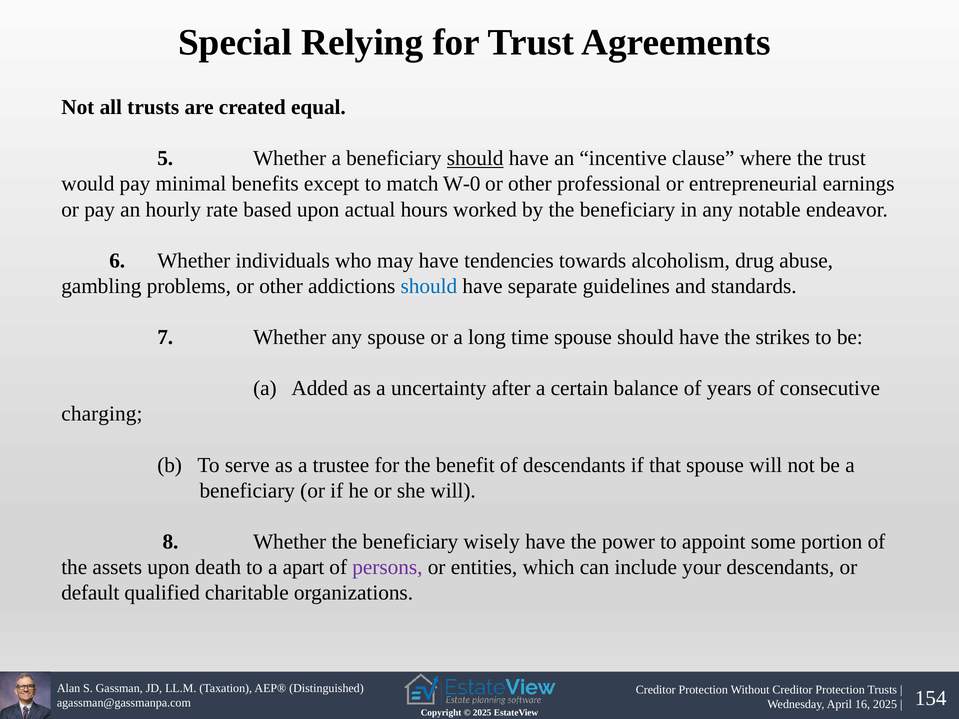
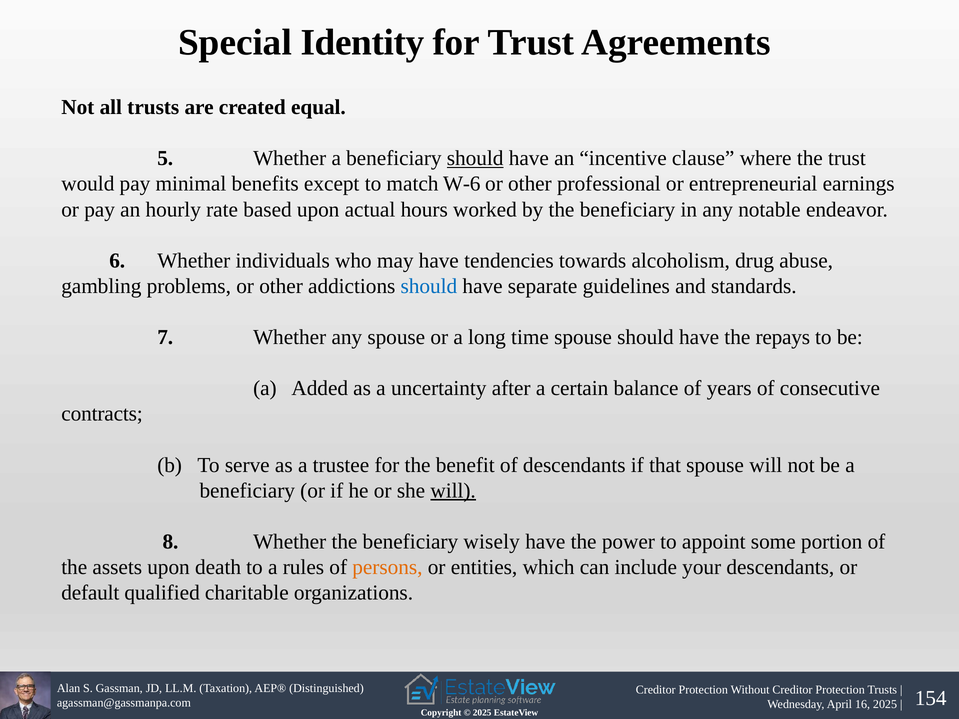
Relying: Relying -> Identity (362, 43)
W-0: W-0 -> W-6 (462, 184)
strikes: strikes -> repays (783, 337)
charging: charging -> contracts (102, 414)
will underline: none -> present (453, 491)
apart: apart -> rules (303, 567)
persons colour: purple -> orange (387, 567)
